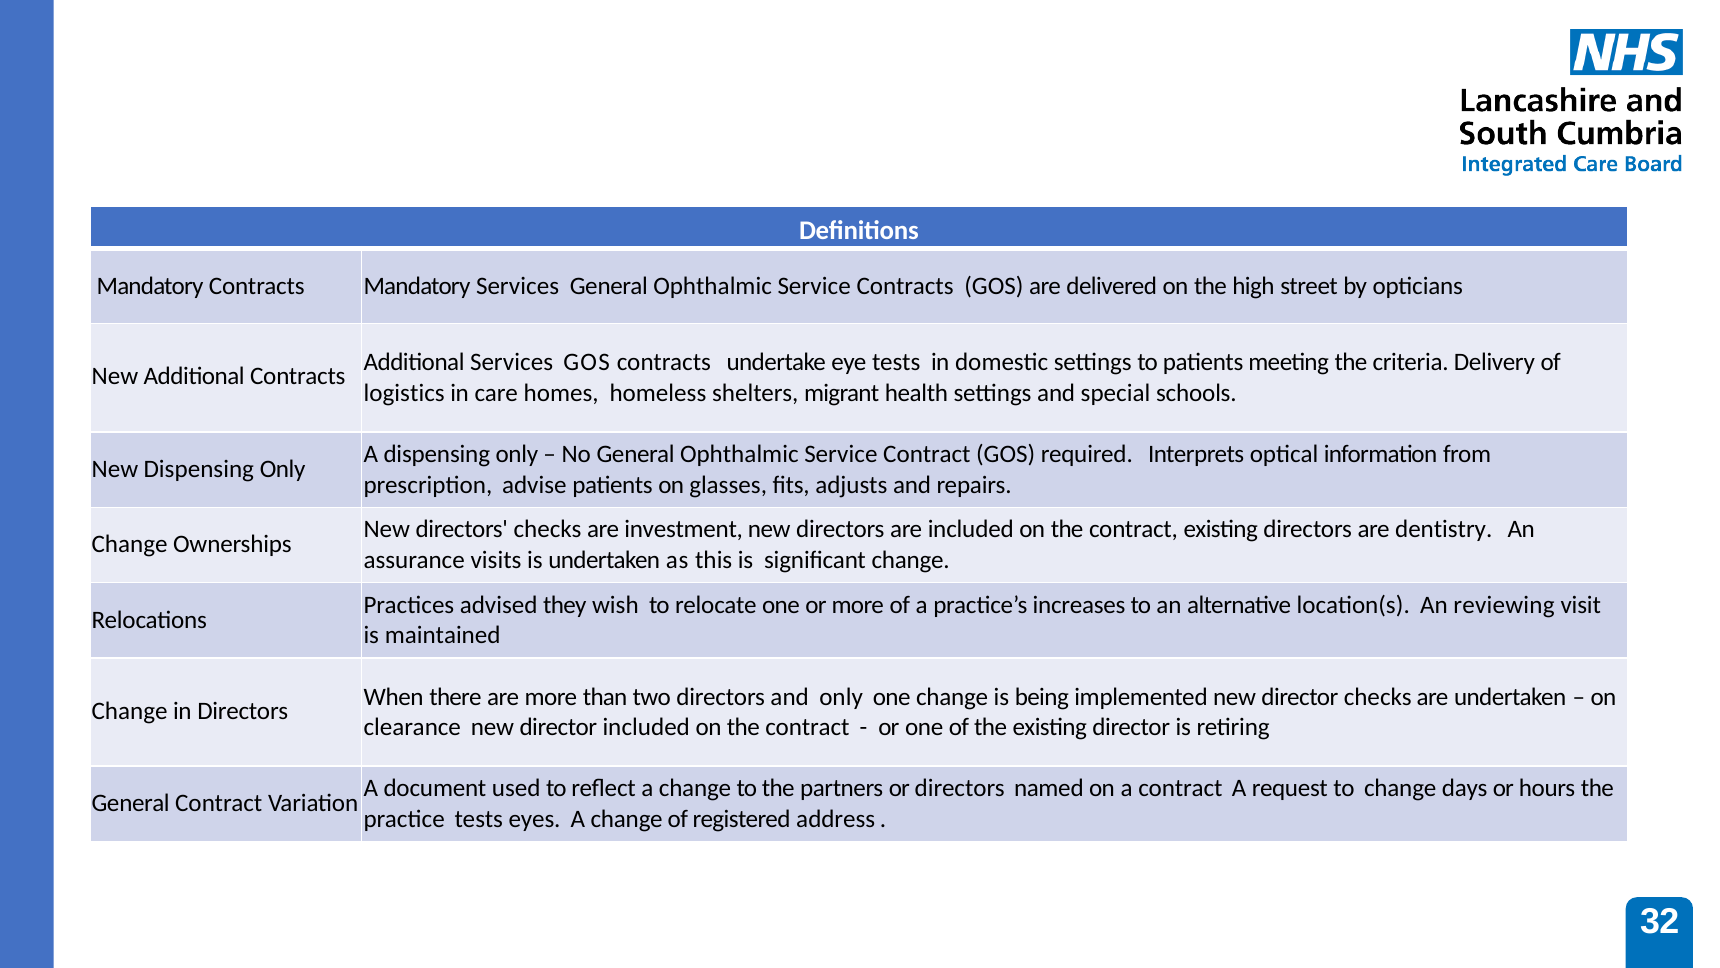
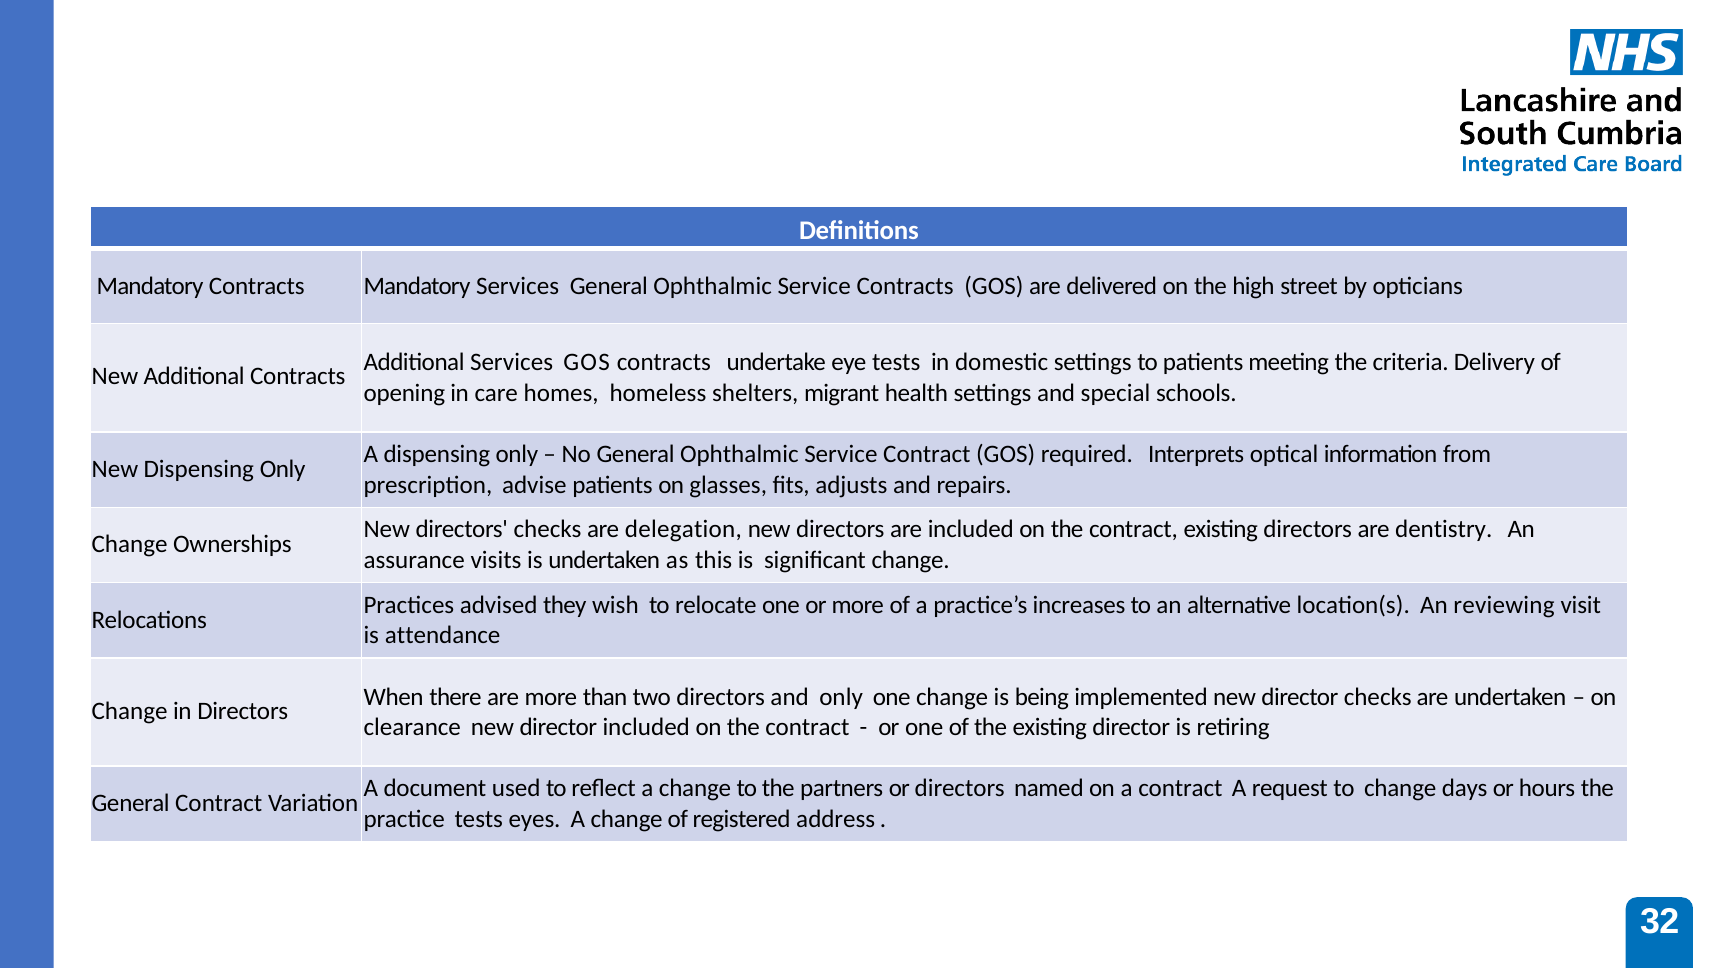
logistics: logistics -> opening (404, 393)
investment: investment -> delegation (683, 529)
maintained: maintained -> attendance (443, 635)
